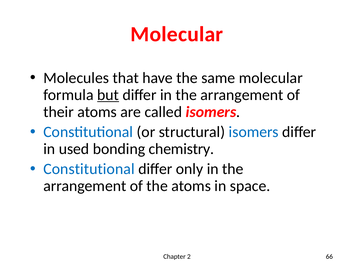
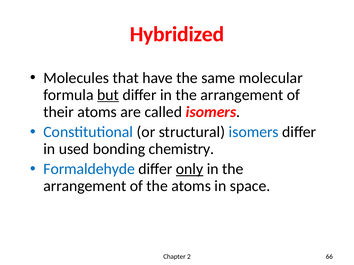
Molecular: Molecular -> Hybridized (177, 34)
Constitutional: Constitutional -> Formaldehyde (89, 169)
only underline: none -> present (190, 169)
